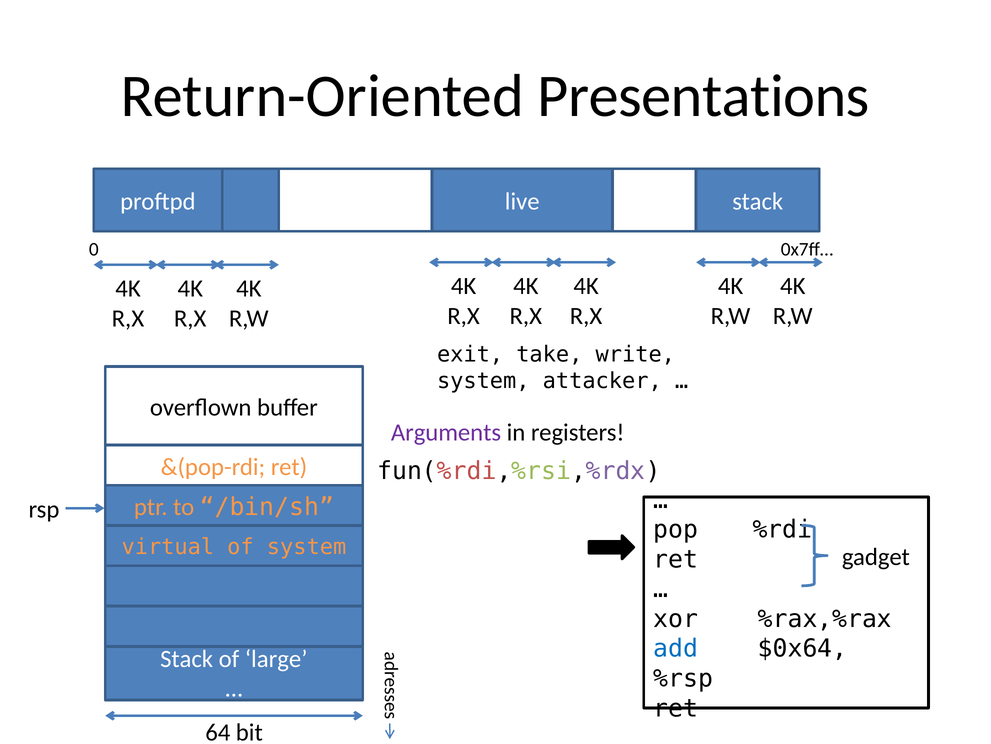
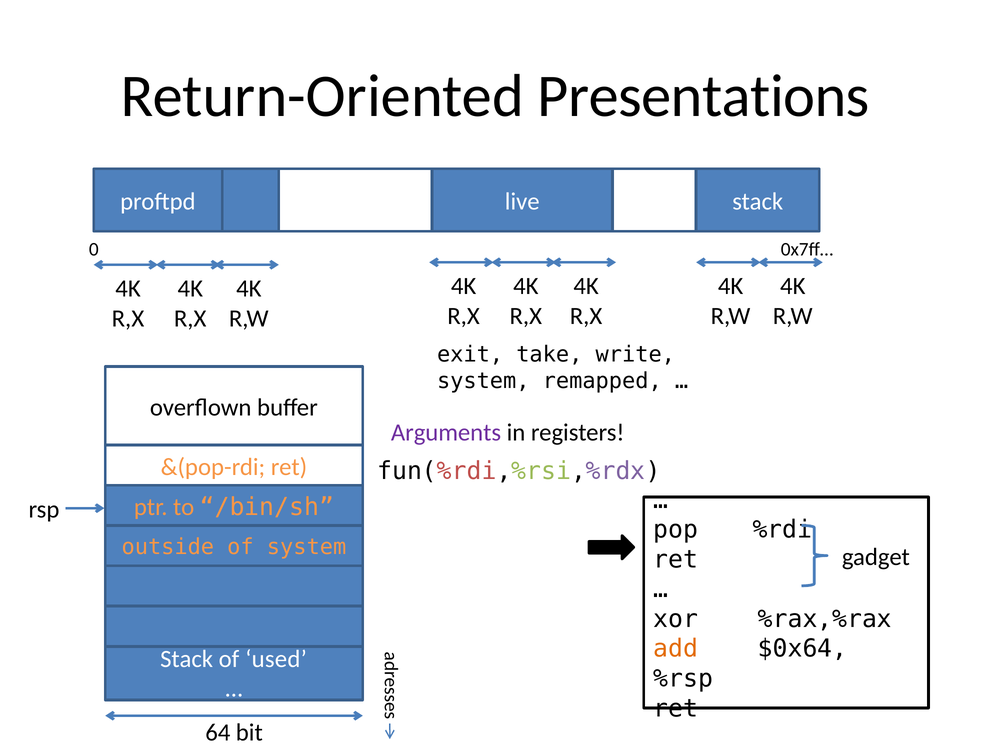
attacker: attacker -> remapped (602, 381)
virtual: virtual -> outside (168, 547)
add colour: blue -> orange (676, 648)
large: large -> used (276, 658)
